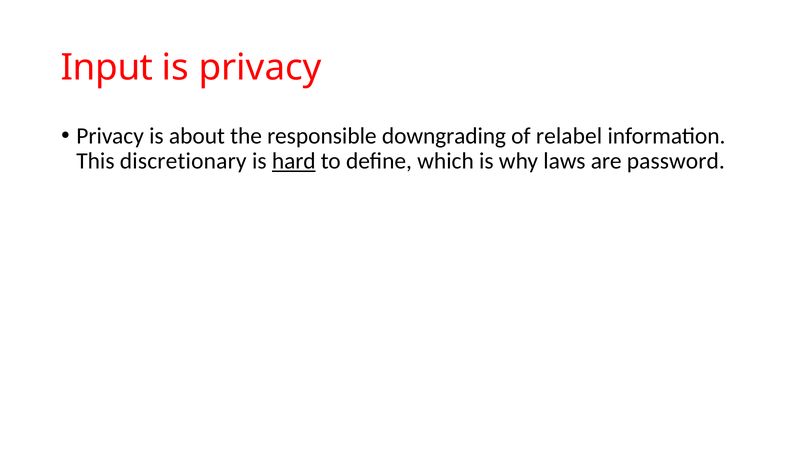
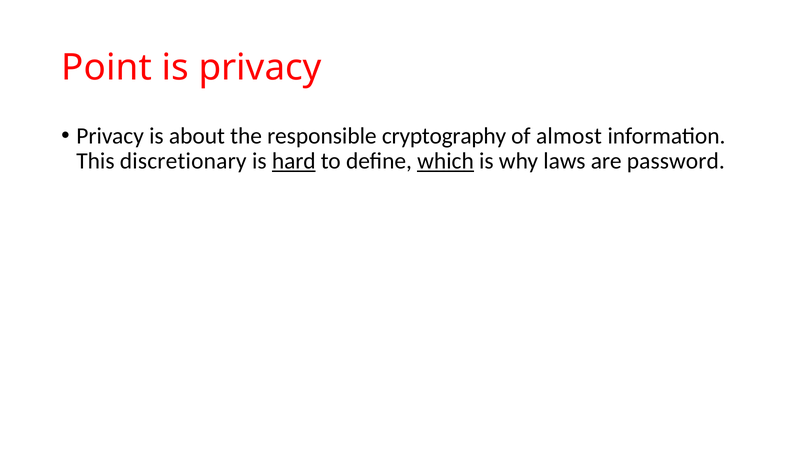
Input: Input -> Point (107, 68)
downgrading: downgrading -> cryptography (444, 136)
relabel: relabel -> almost (569, 136)
which underline: none -> present (446, 161)
